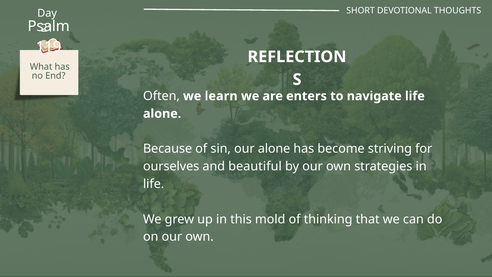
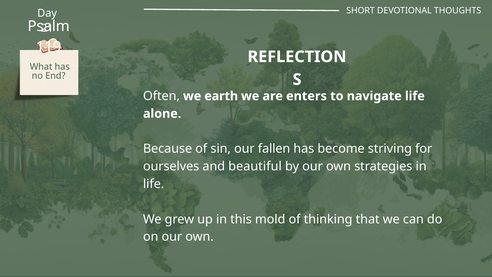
learn: learn -> earth (221, 96)
our alone: alone -> fallen (274, 149)
